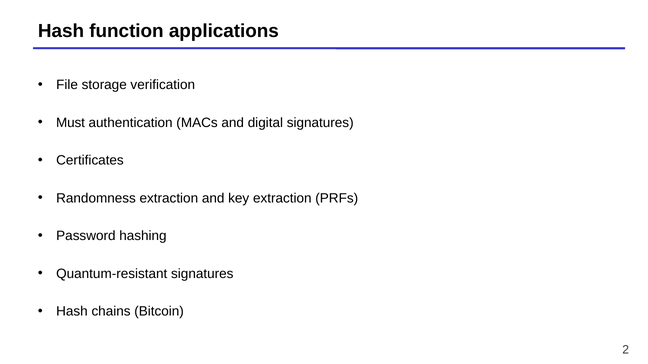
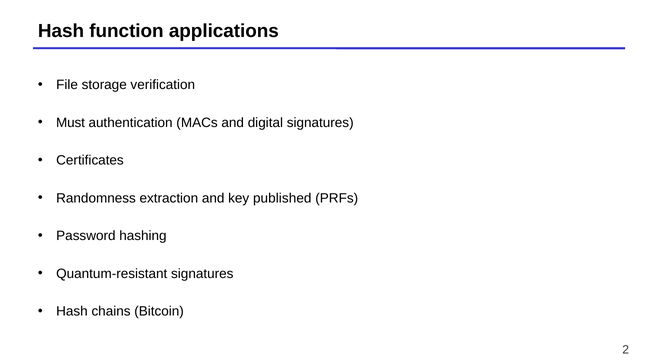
key extraction: extraction -> published (282, 198)
